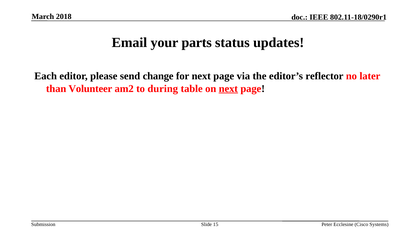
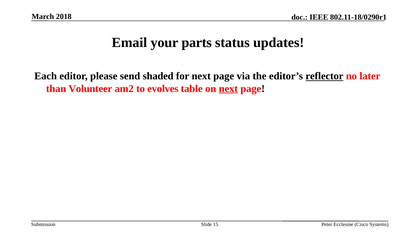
change: change -> shaded (158, 76)
reflector underline: none -> present (324, 76)
during: during -> evolves (163, 89)
